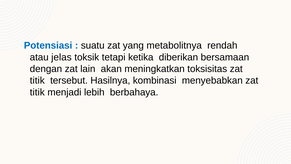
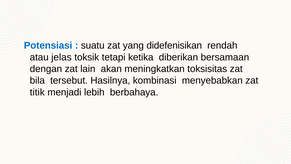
metabolitnya: metabolitnya -> didefenisikan (174, 45)
titik: titik -> bila (37, 80)
